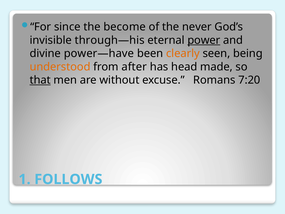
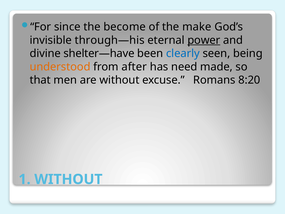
never: never -> make (197, 27)
power—have: power—have -> shelter—have (99, 53)
clearly colour: orange -> blue (183, 53)
head: head -> need (184, 67)
that underline: present -> none (40, 80)
7:20: 7:20 -> 8:20 (249, 80)
1 FOLLOWS: FOLLOWS -> WITHOUT (68, 179)
